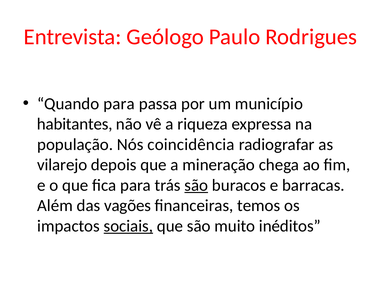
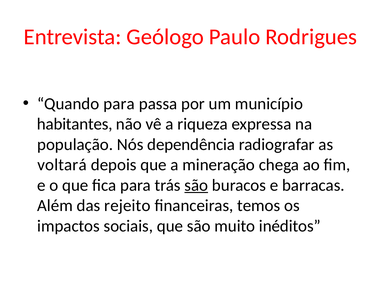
coincidência: coincidência -> dependência (191, 144)
vilarejo: vilarejo -> voltará (62, 165)
vagões: vagões -> rejeito (127, 205)
sociais underline: present -> none (128, 226)
